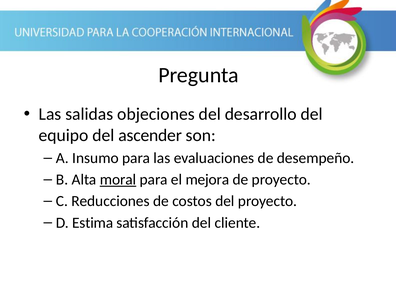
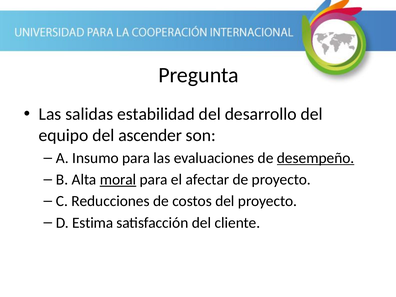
objeciones: objeciones -> estabilidad (156, 114)
desempeño underline: none -> present (316, 158)
mejora: mejora -> afectar (207, 180)
